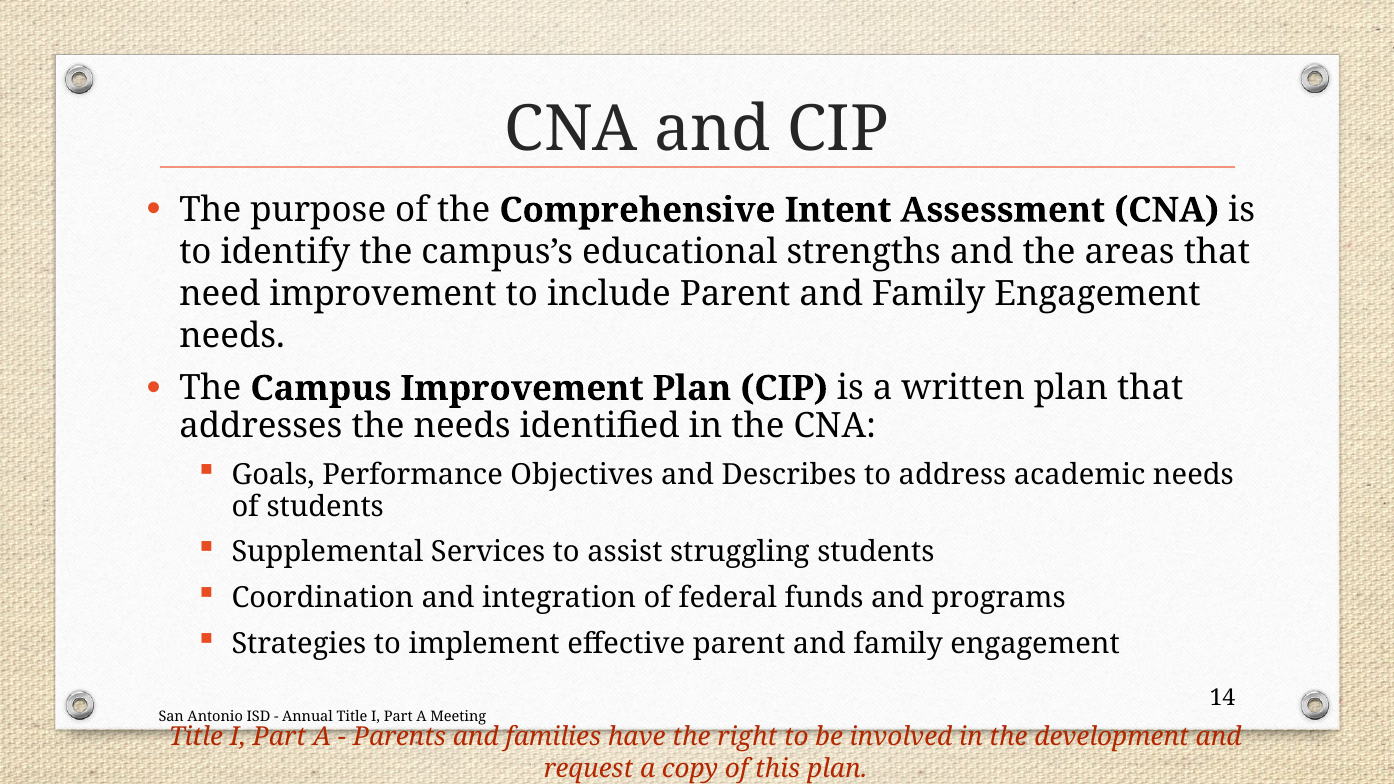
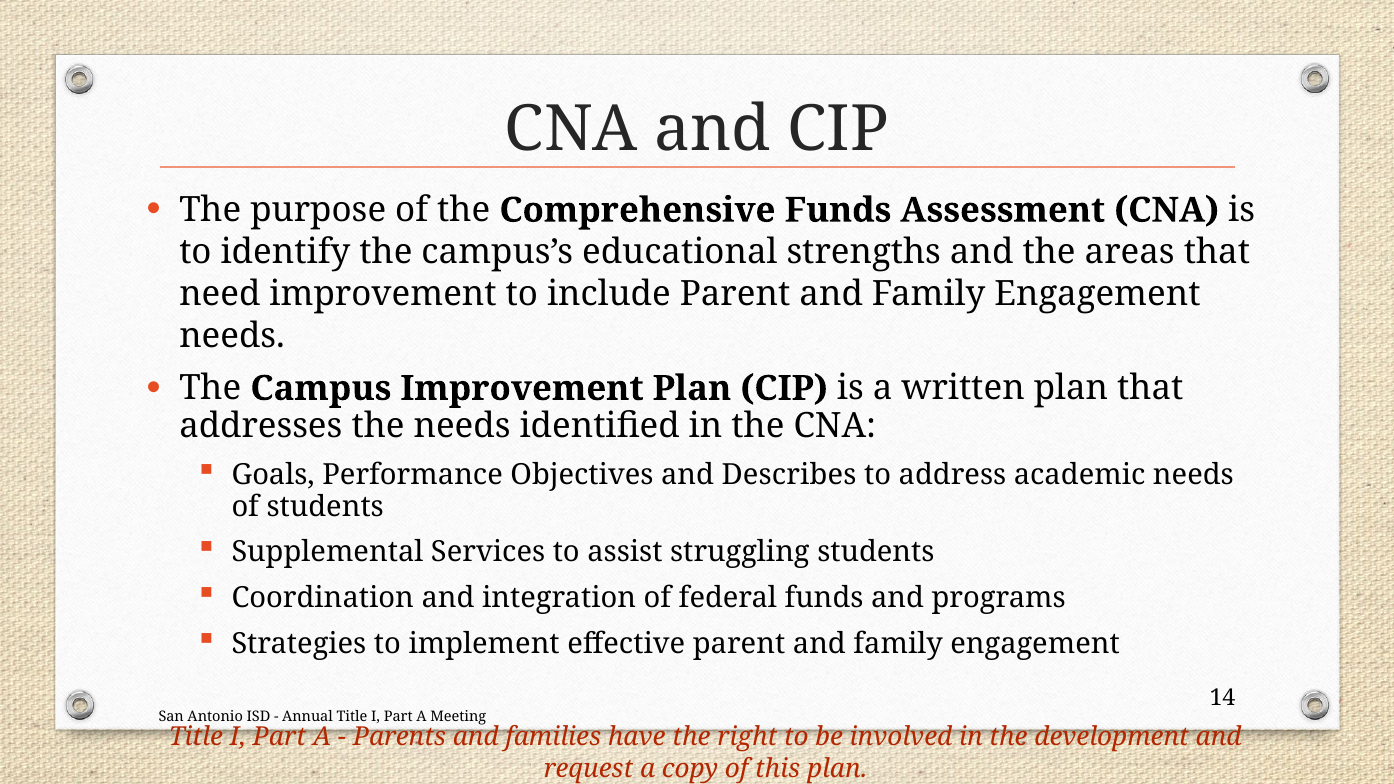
Comprehensive Intent: Intent -> Funds (838, 210)
